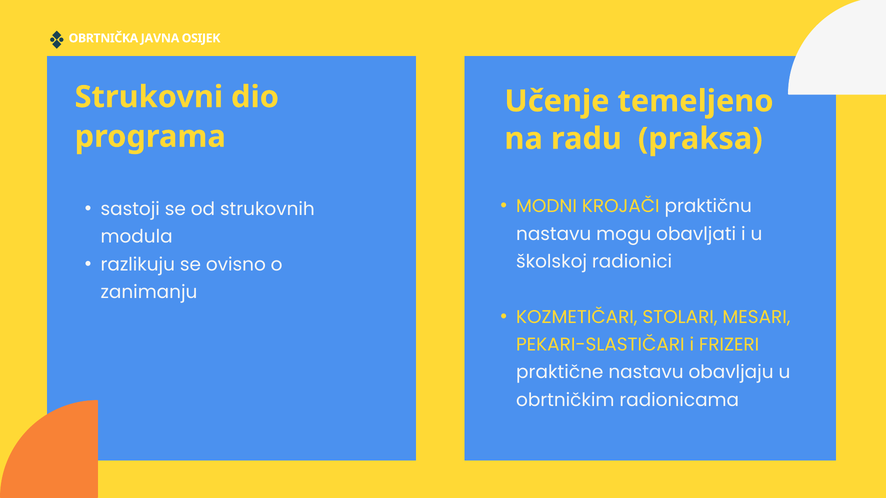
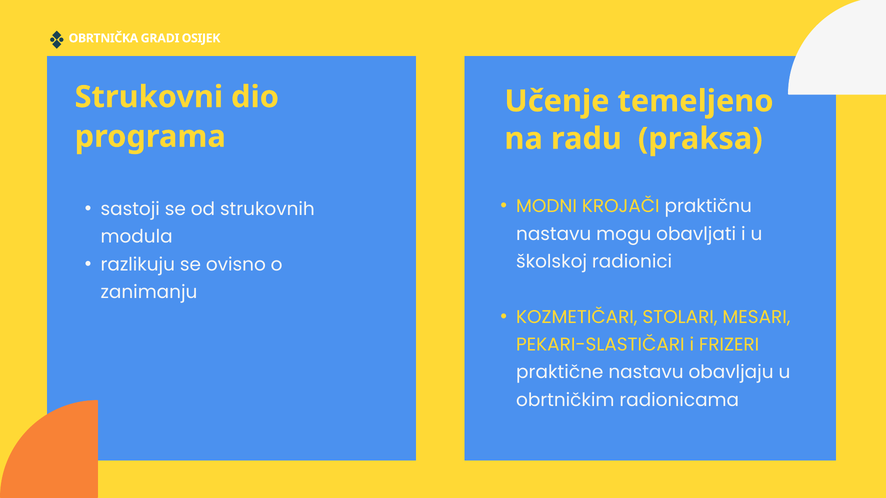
JAVNA: JAVNA -> GRADI (160, 38)
